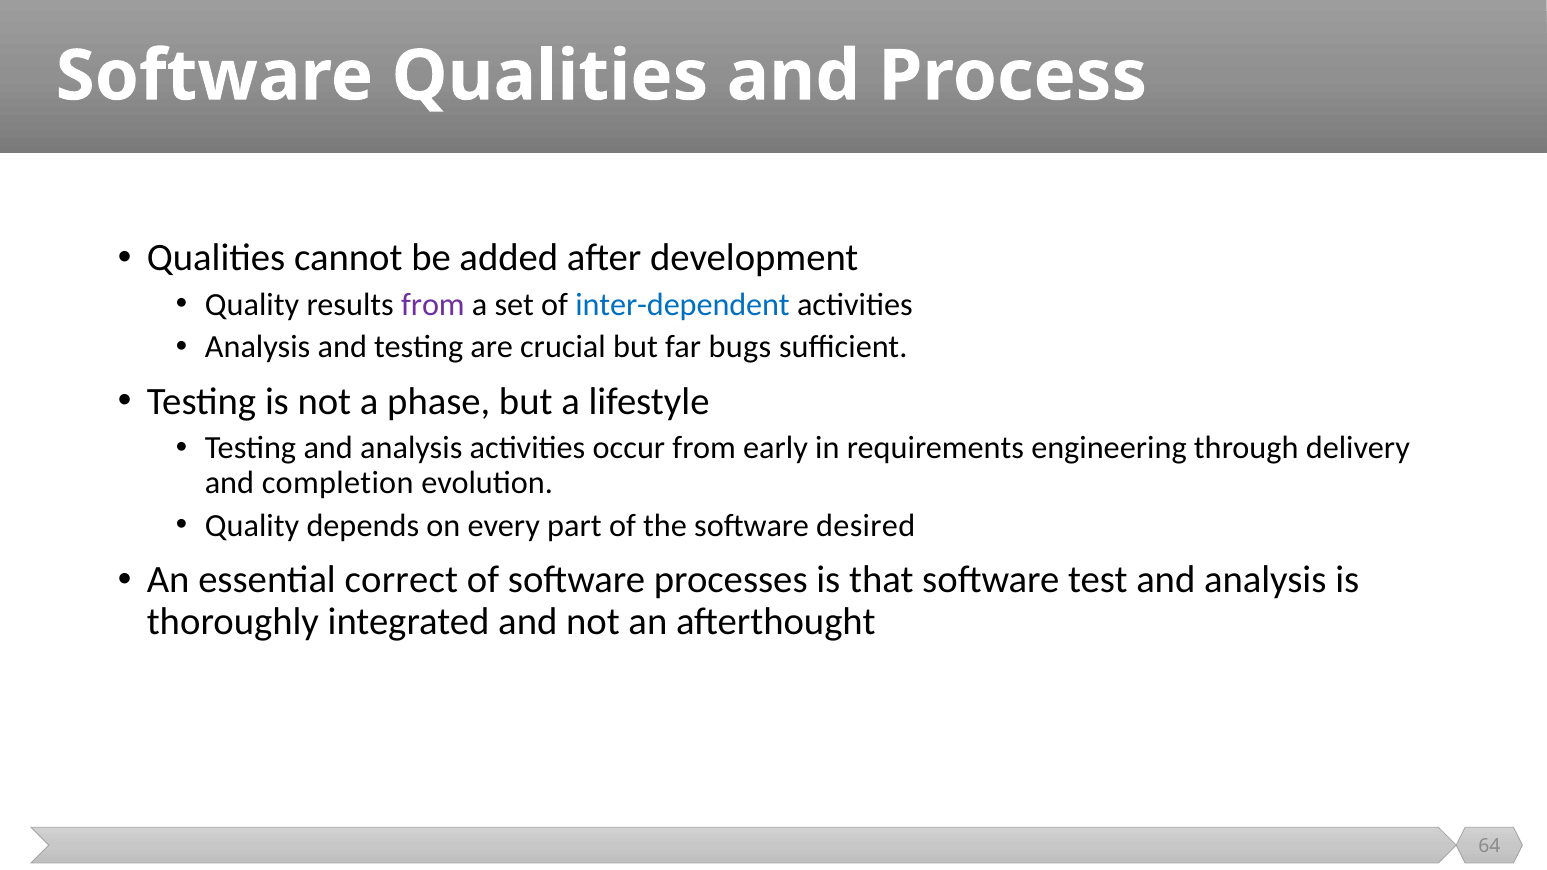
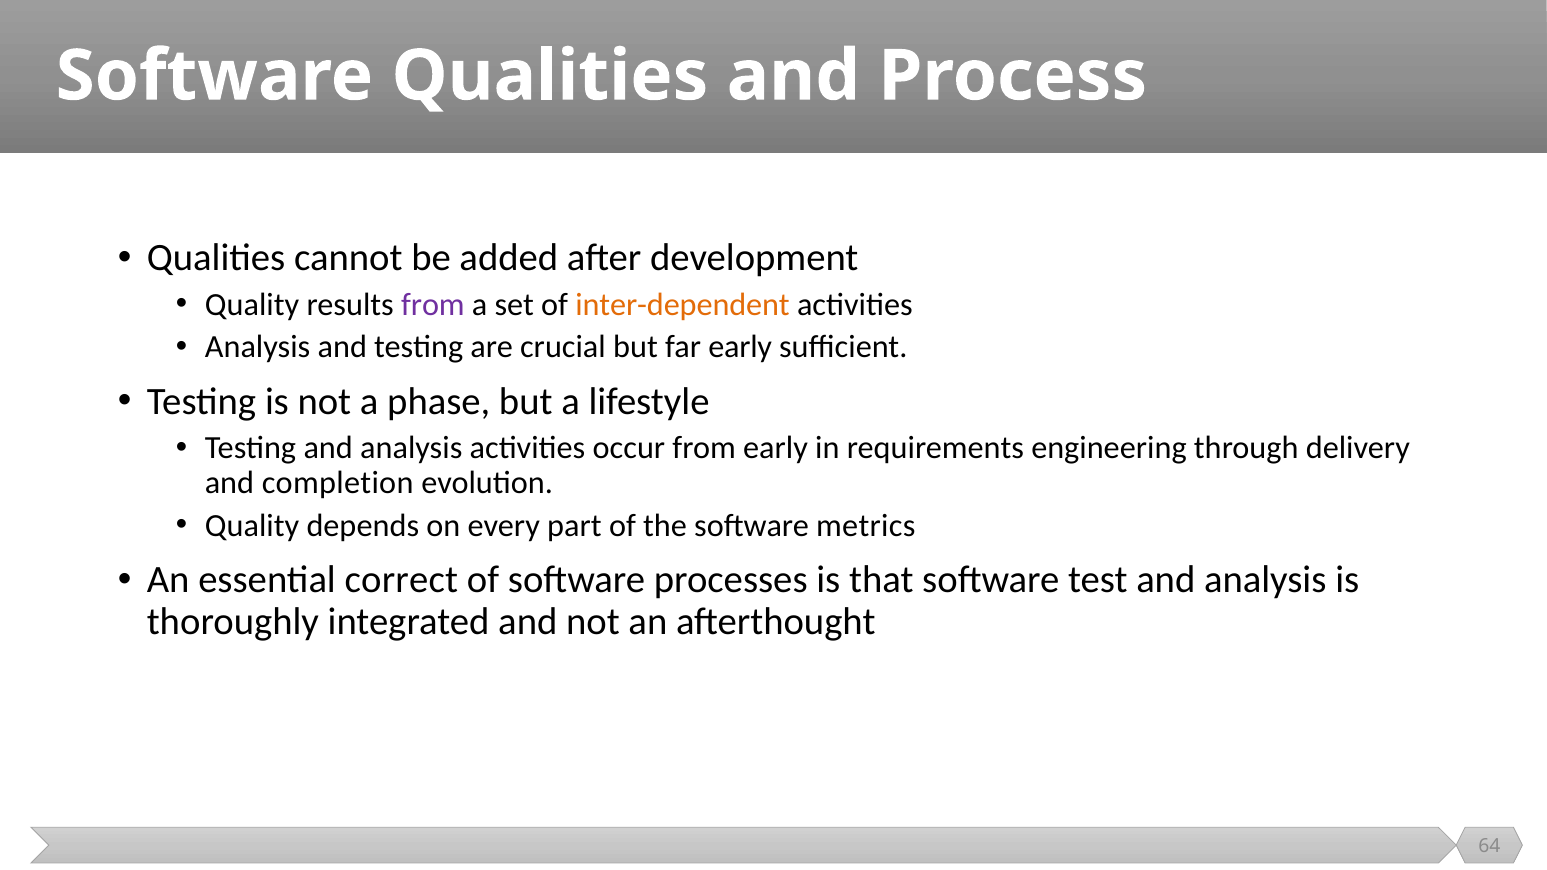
inter-dependent colour: blue -> orange (683, 304)
far bugs: bugs -> early (740, 347)
desired: desired -> metrics (866, 526)
